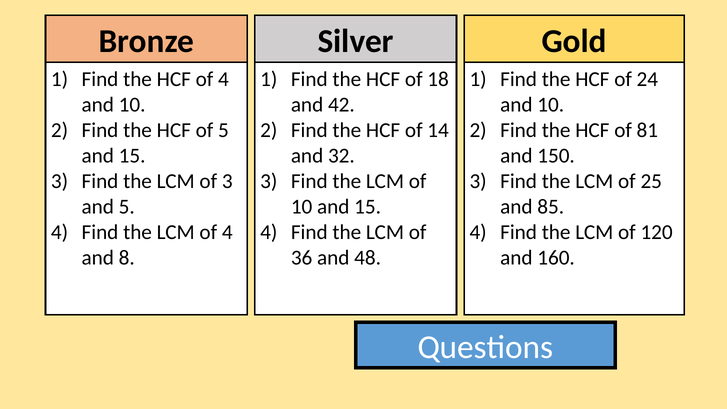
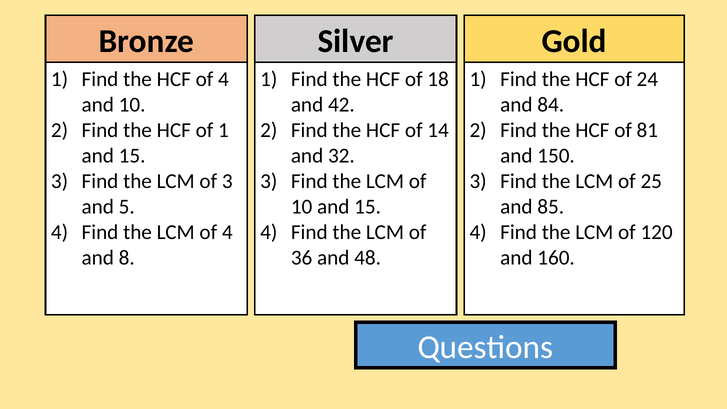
10: 10 -> 84 (551, 105)
of 5: 5 -> 1 (223, 130)
